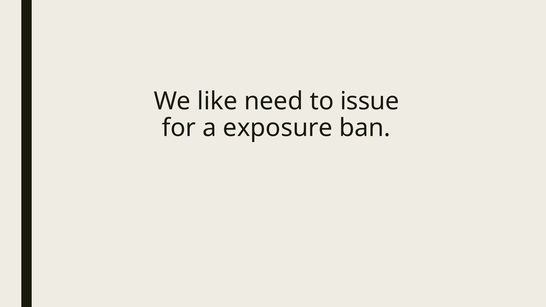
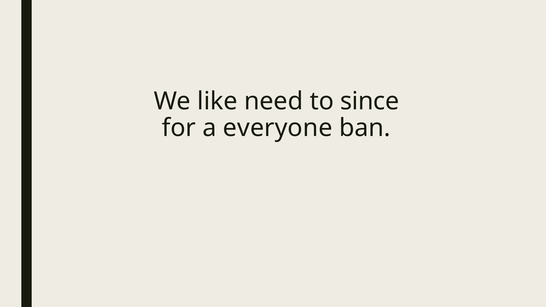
issue: issue -> since (370, 101)
exposure: exposure -> everyone (278, 128)
